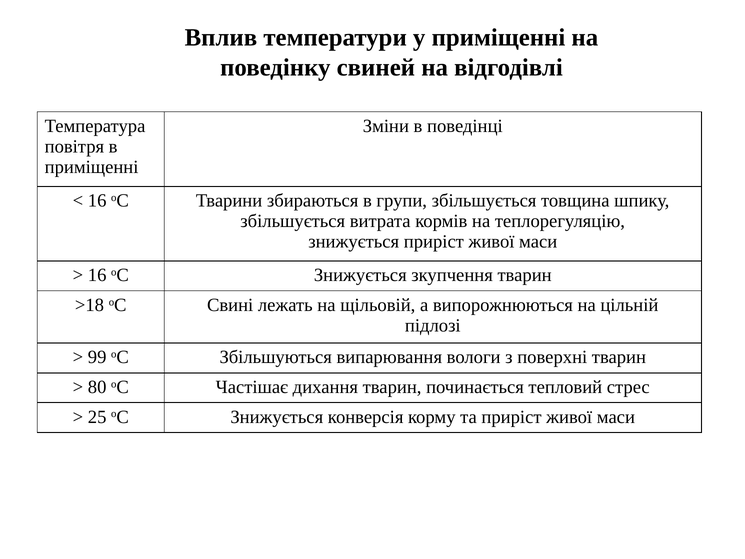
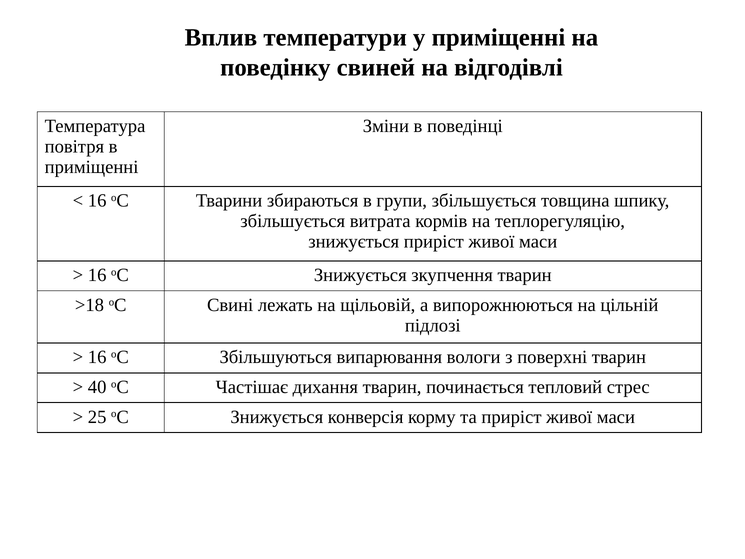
99: 99 -> 16 (97, 357)
80: 80 -> 40 (97, 387)
